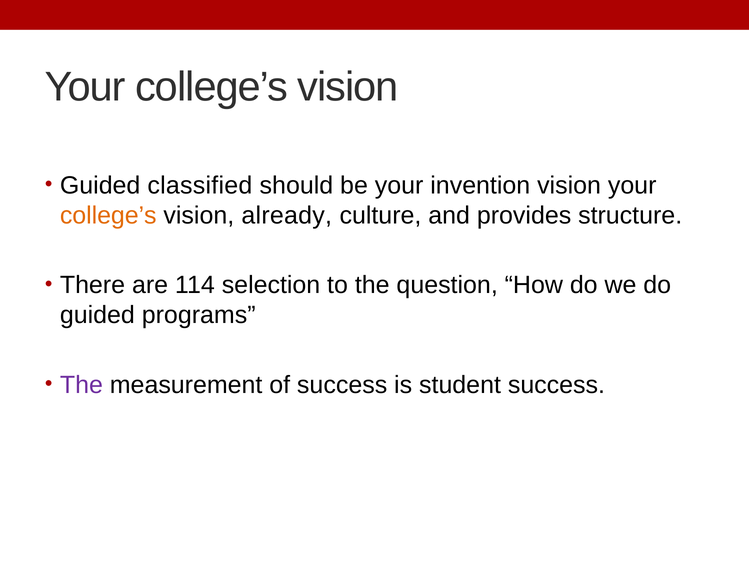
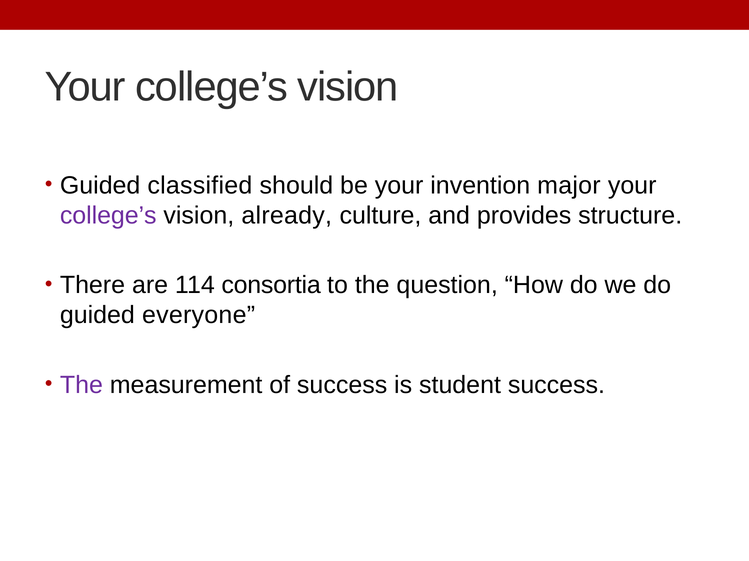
invention vision: vision -> major (569, 186)
college’s colour: orange -> purple (108, 216)
selection: selection -> consortia (271, 286)
programs: programs -> everyone (199, 315)
